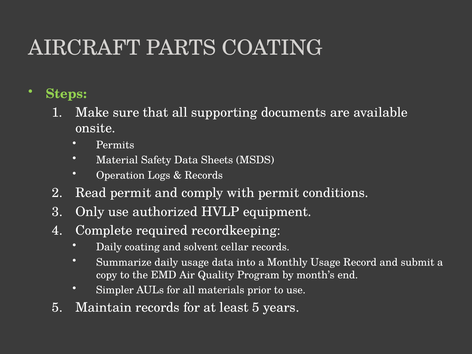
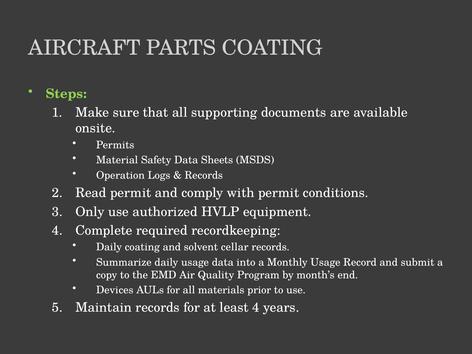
Simpler: Simpler -> Devices (115, 290)
least 5: 5 -> 4 (256, 308)
